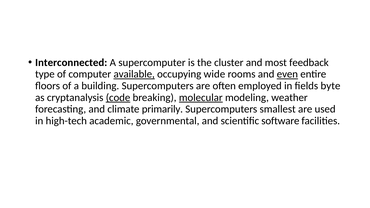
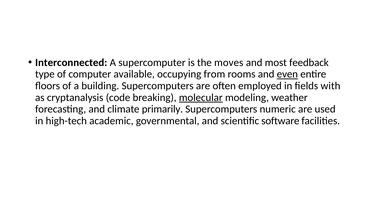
cluster: cluster -> moves (229, 63)
available underline: present -> none (134, 74)
wide: wide -> from (214, 74)
byte: byte -> with (330, 86)
code underline: present -> none (118, 98)
smallest: smallest -> numeric (278, 109)
